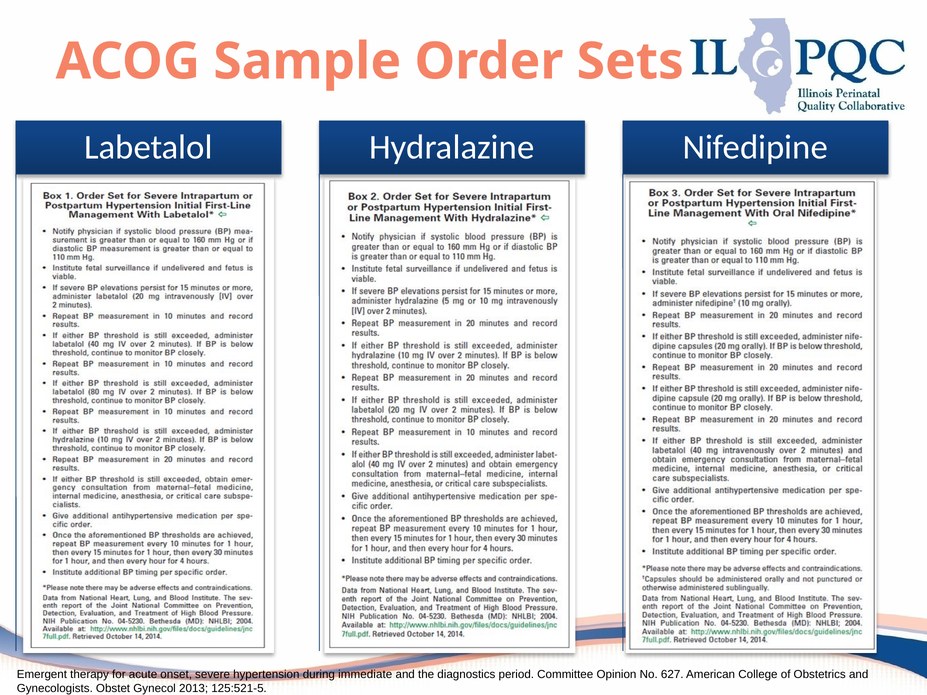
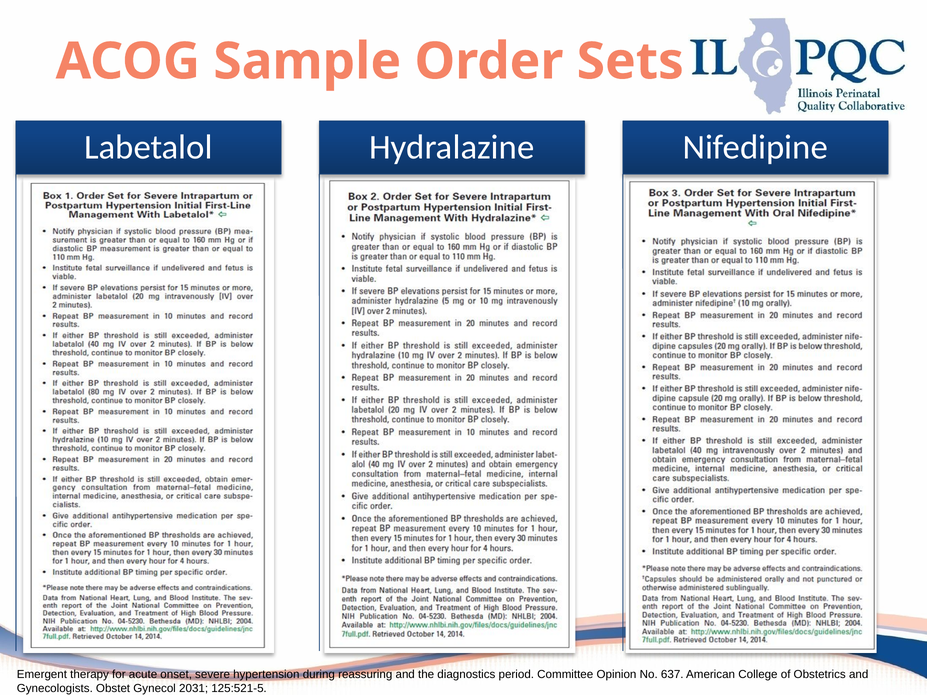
immediate: immediate -> reassuring (365, 675)
627: 627 -> 637 (672, 675)
2013: 2013 -> 2031 (194, 688)
